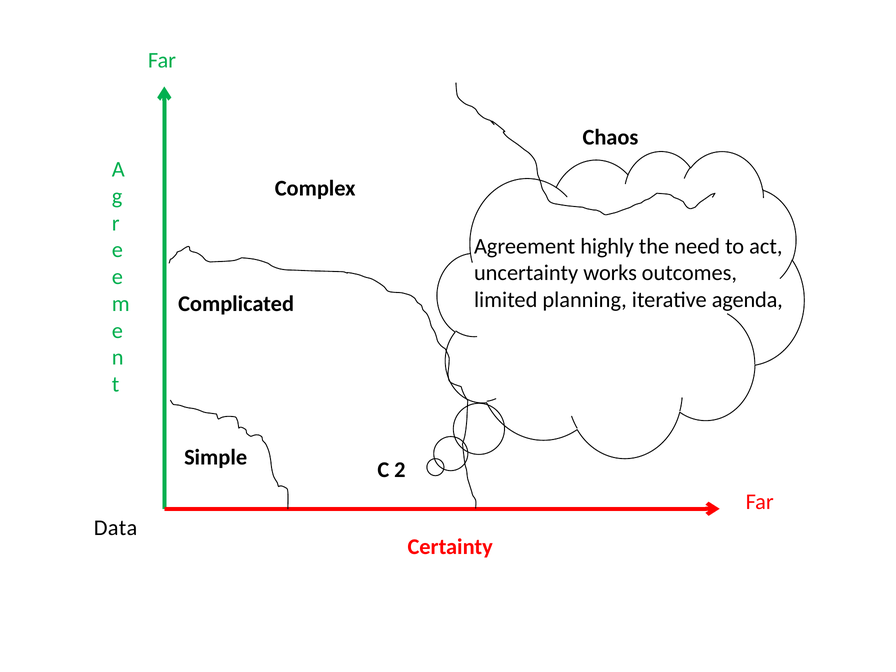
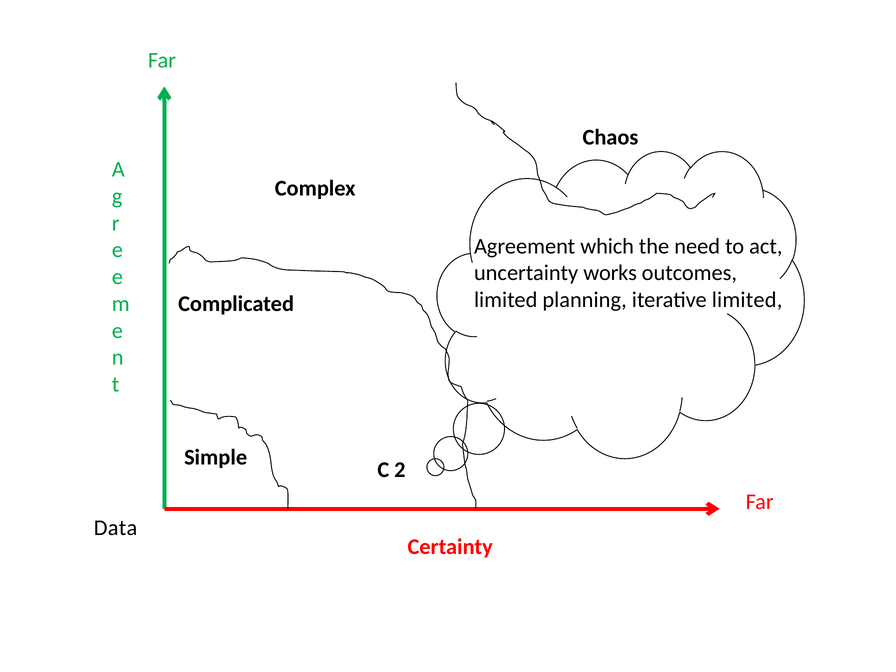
highly: highly -> which (607, 246)
iterative agenda: agenda -> limited (747, 300)
